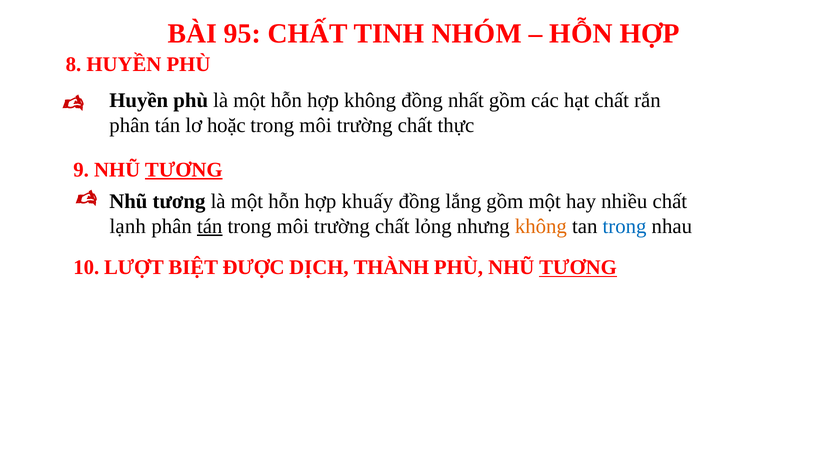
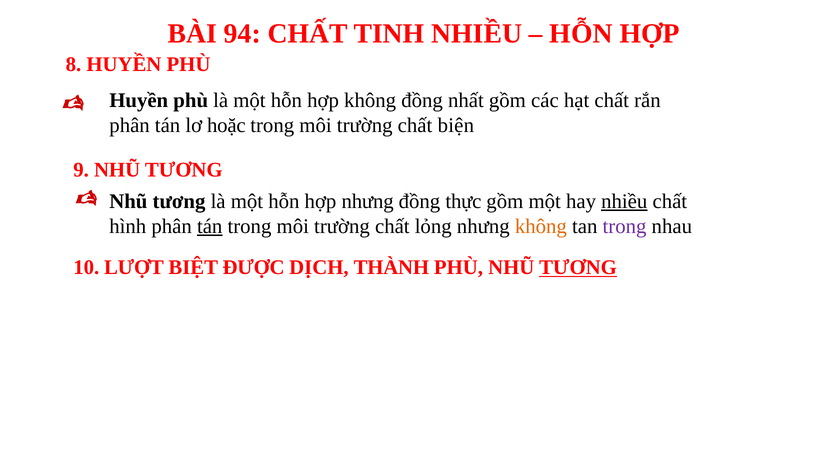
95: 95 -> 94 (242, 33)
TINH NHÓM: NHÓM -> NHIỀU (477, 33)
thực: thực -> biện (456, 125)
TƯƠNG underline: present -> none (184, 170)
hợp khuấy: khuấy -> nhưng (368, 201)
lắng: lắng -> thực (463, 201)
nhiều underline: none -> present (624, 201)
lạnh: lạnh -> hình (128, 226)
trong colour: blue -> purple (625, 226)
